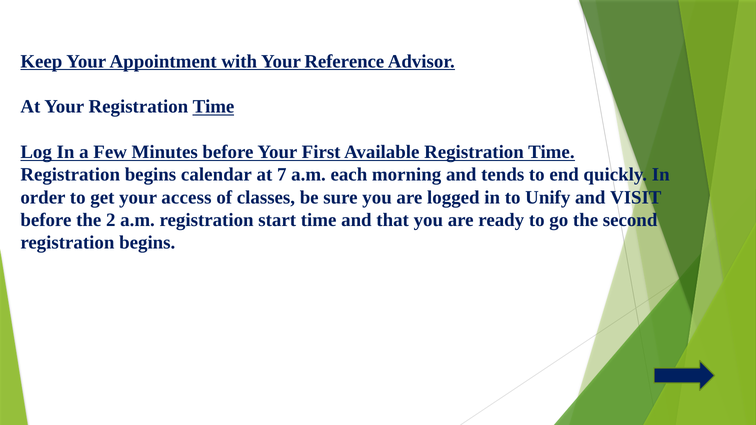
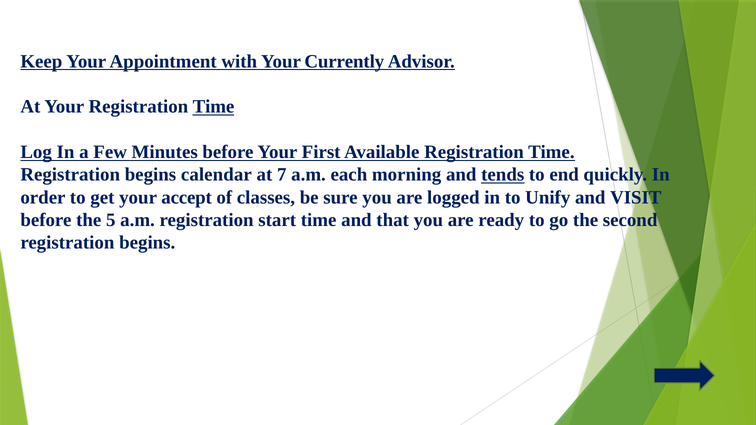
Reference: Reference -> Currently (344, 61)
tends underline: none -> present (503, 175)
access: access -> accept (187, 197)
2: 2 -> 5 (111, 220)
